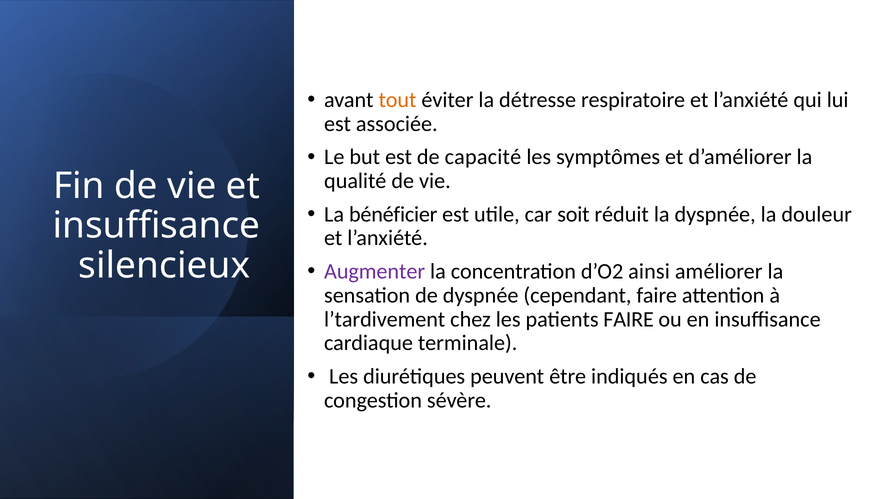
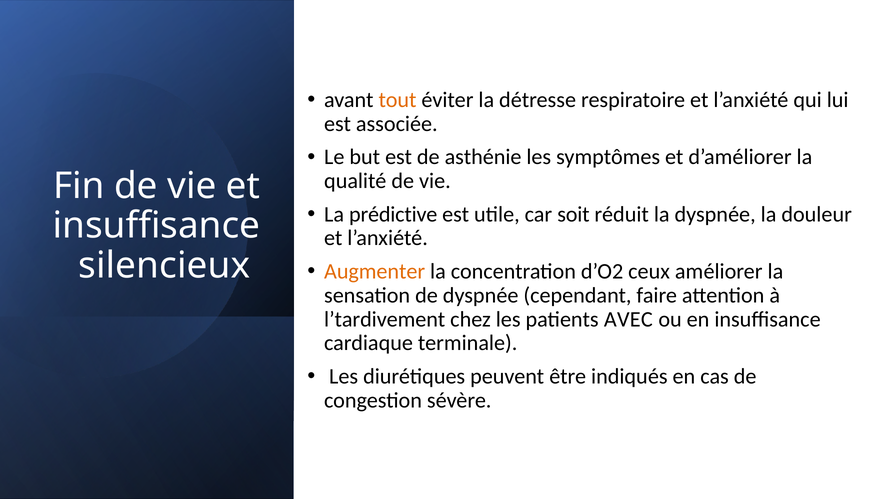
capacité: capacité -> asthénie (483, 157)
bénéficier: bénéficier -> prédictive (393, 214)
Augmenter colour: purple -> orange (375, 271)
ainsi: ainsi -> ceux (649, 271)
patients FAIRE: FAIRE -> AVEC (628, 319)
